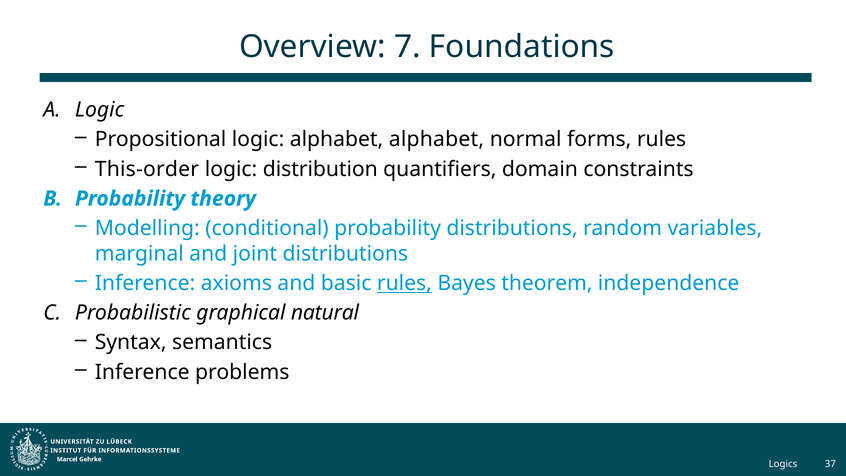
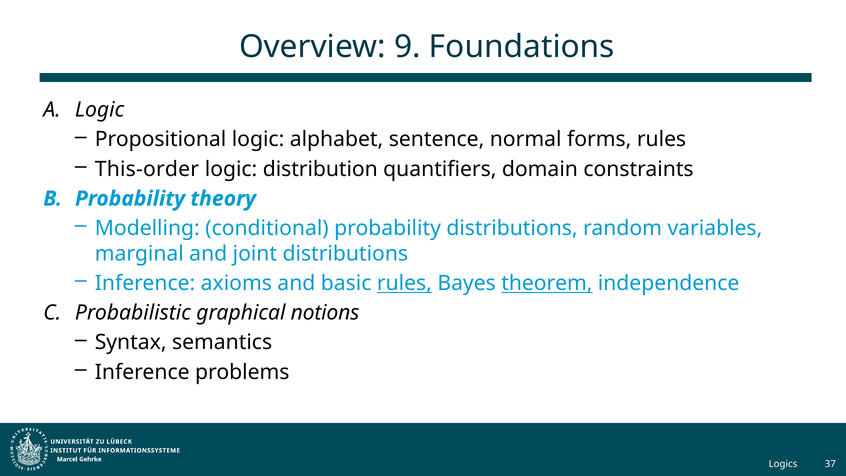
7: 7 -> 9 (407, 47)
alphabet alphabet: alphabet -> sentence (437, 139)
theorem underline: none -> present (547, 283)
natural: natural -> notions (325, 313)
